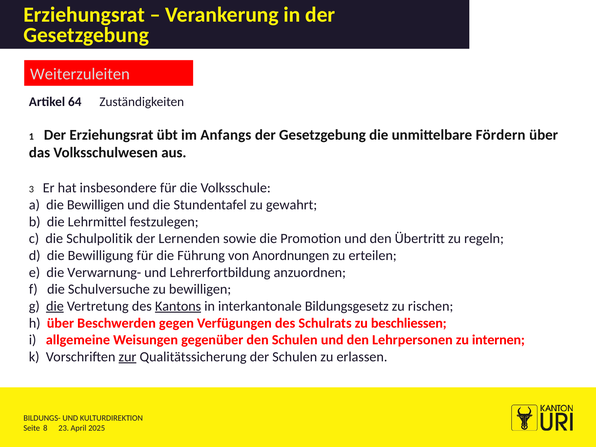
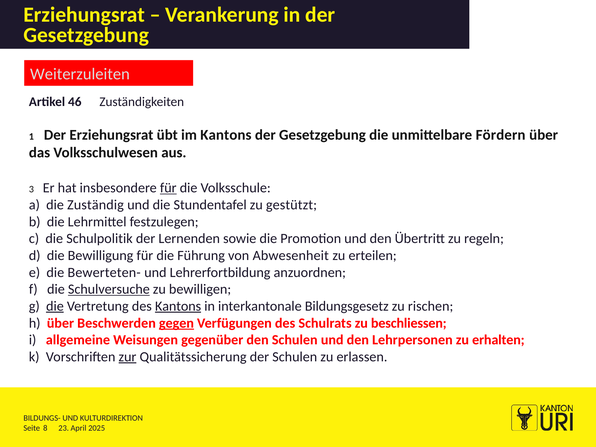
64: 64 -> 46 (75, 102)
im Anfangs: Anfangs -> Kantons (226, 135)
für underline: none -> present (168, 188)
die Bewilligen: Bewilligen -> Zuständig (95, 205)
gewahrt: gewahrt -> gestützt (291, 205)
Anordnungen: Anordnungen -> Abwesenheit (291, 255)
Verwarnung-: Verwarnung- -> Bewerteten- (104, 272)
Schulversuche underline: none -> present (109, 289)
gegen underline: none -> present (176, 323)
internen: internen -> erhalten (498, 340)
